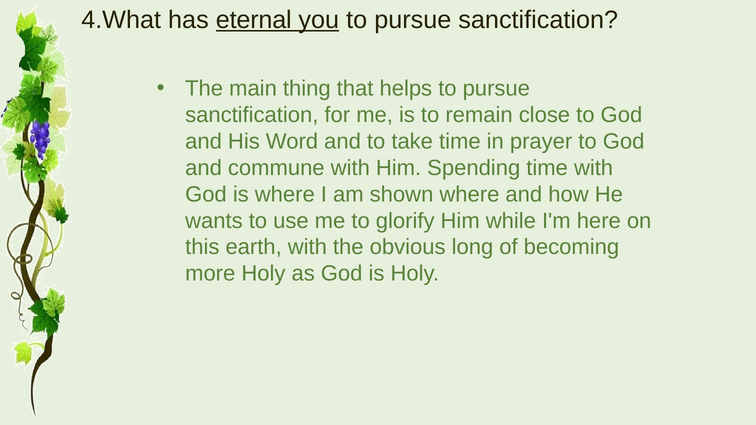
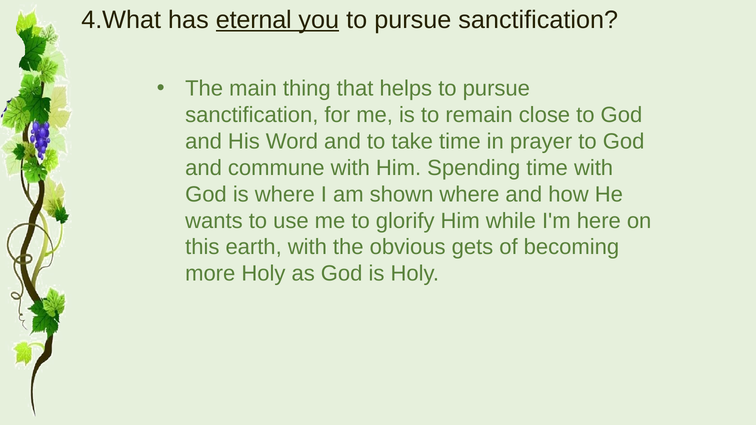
long: long -> gets (472, 247)
